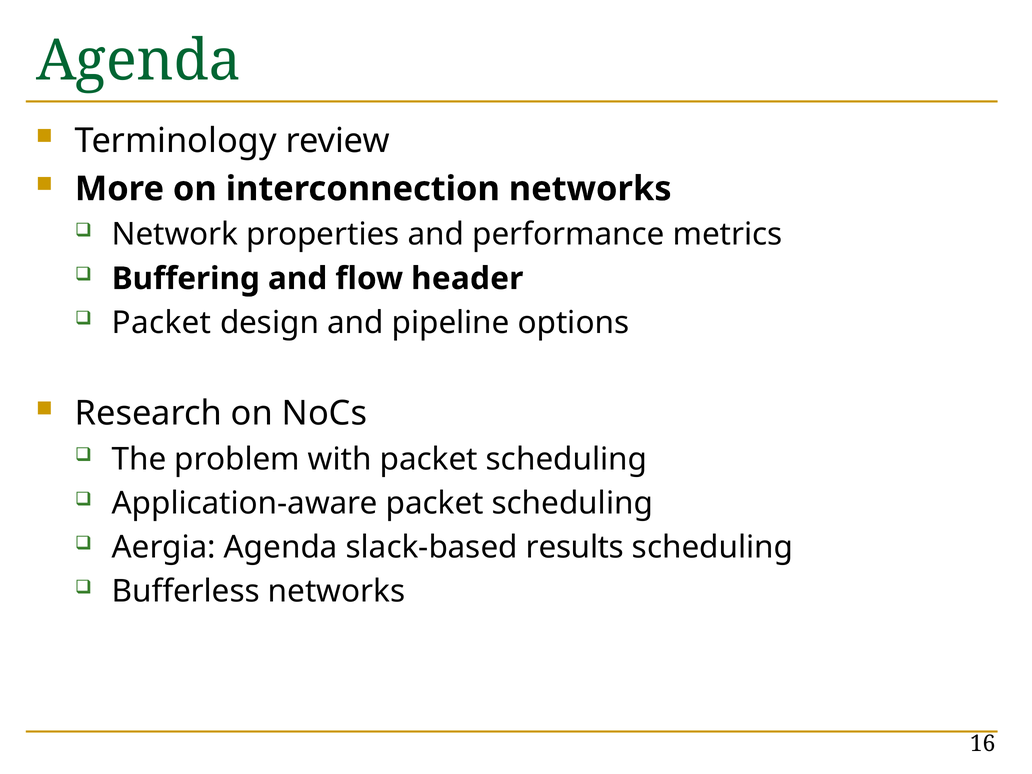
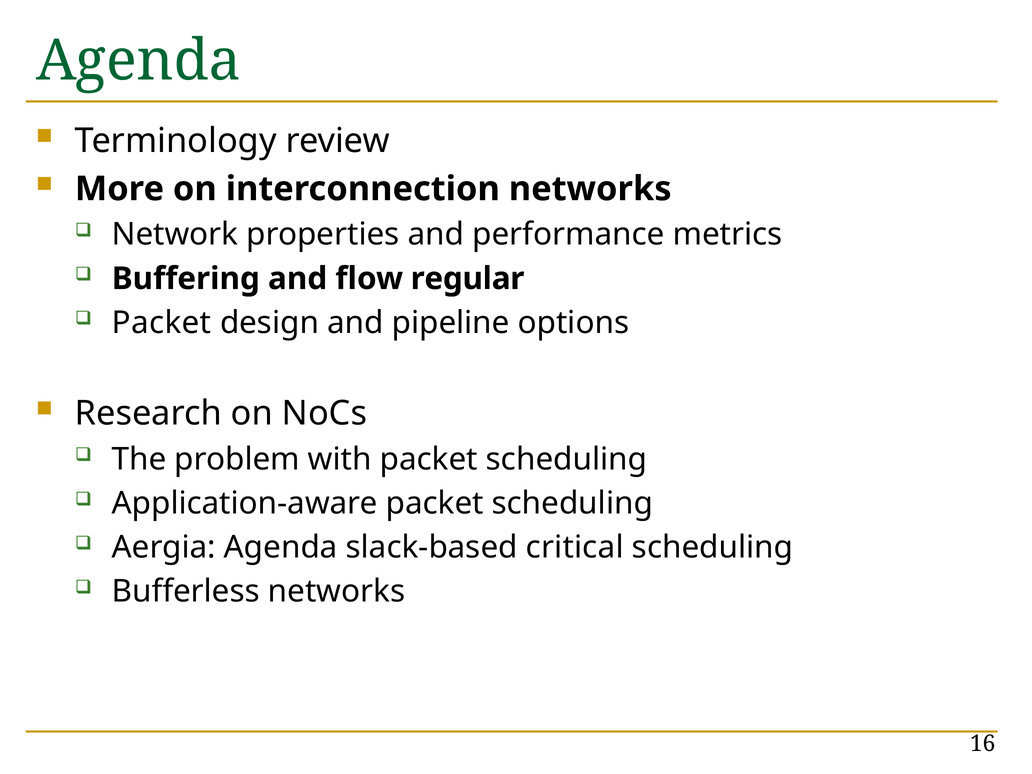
header: header -> regular (467, 279)
results: results -> critical (575, 547)
